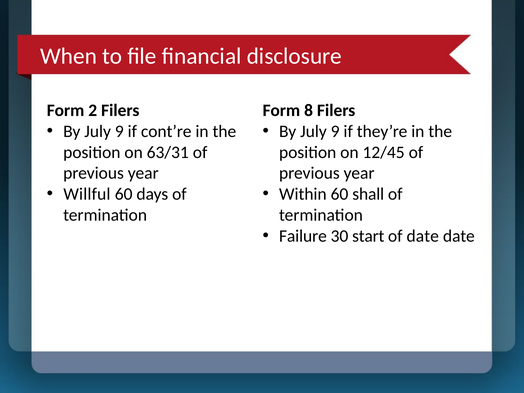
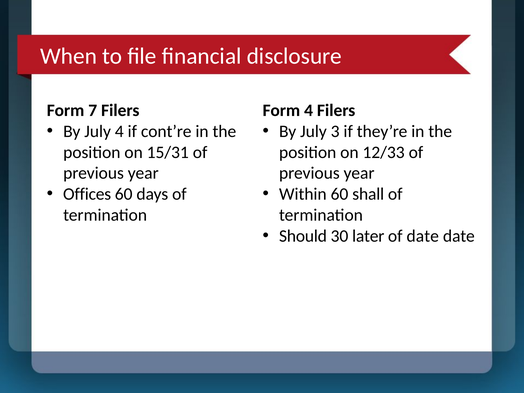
2: 2 -> 7 (93, 110)
Form 8: 8 -> 4 (309, 110)
9: 9 -> 4 (119, 131)
9: 9 -> 3 (335, 131)
63/31: 63/31 -> 15/31 (168, 152)
12/45: 12/45 -> 12/33 (384, 152)
Willful: Willful -> Offices (87, 194)
Failure: Failure -> Should (303, 236)
start: start -> later (368, 236)
